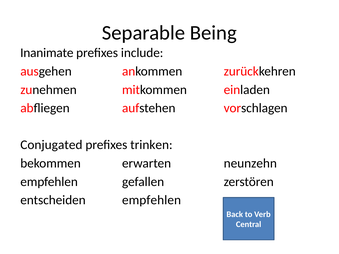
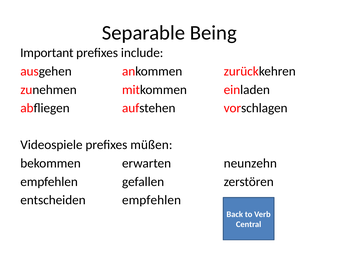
Inanimate: Inanimate -> Important (47, 53)
Conjugated: Conjugated -> Videospiele (51, 145)
trinken: trinken -> müßen (151, 145)
